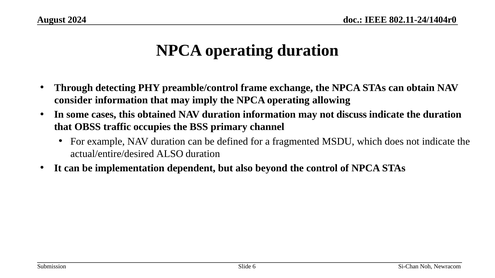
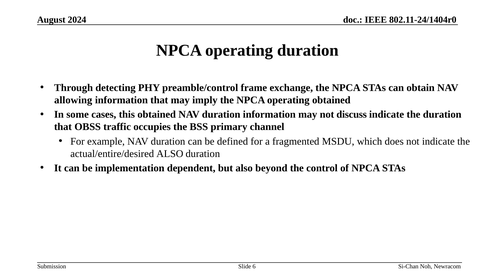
consider: consider -> allowing (73, 100)
operating allowing: allowing -> obtained (331, 100)
